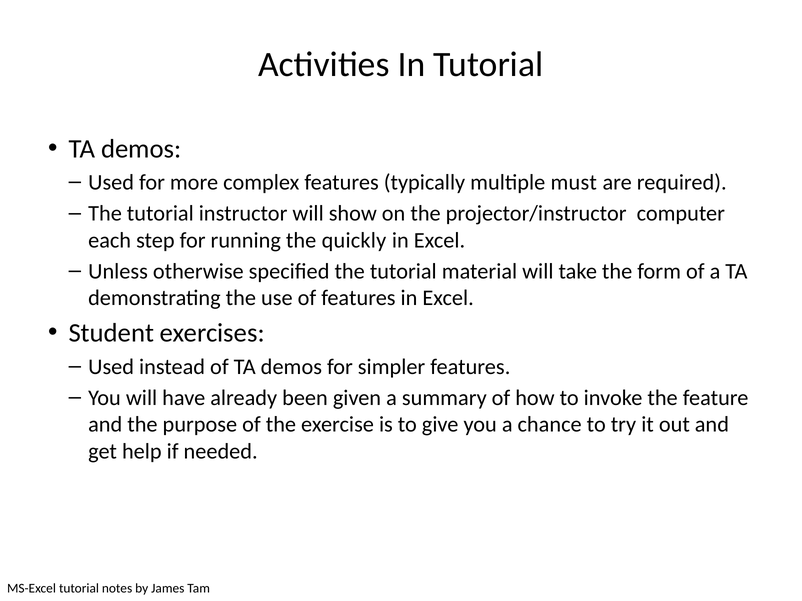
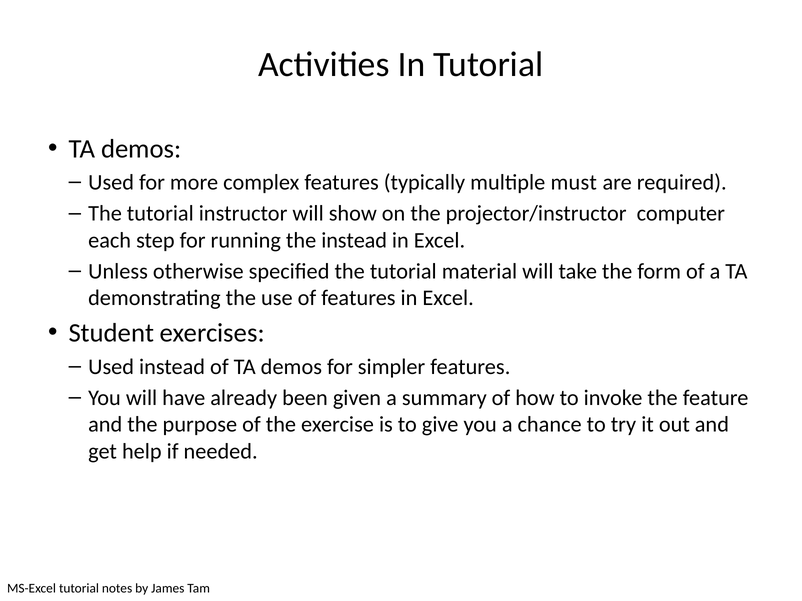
the quickly: quickly -> instead (354, 240)
